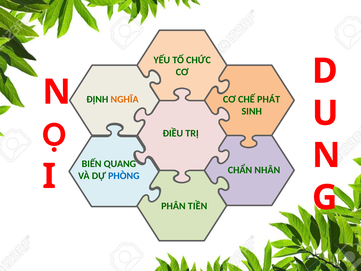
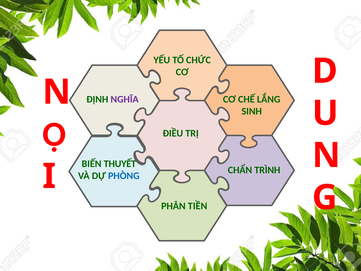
NGHĨA colour: orange -> purple (125, 99)
PHÁT: PHÁT -> LẮNG (269, 99)
QUANG: QUANG -> THUYẾT (120, 164)
NHÂN: NHÂN -> TRÌNH (267, 170)
